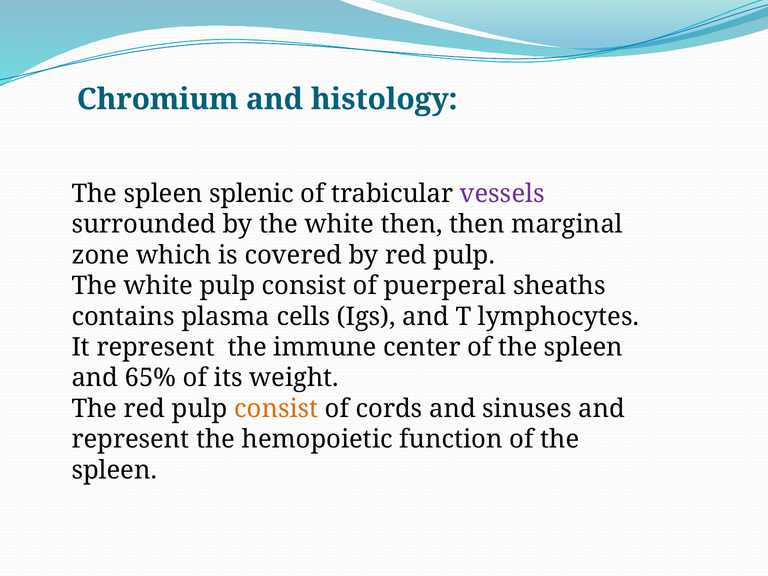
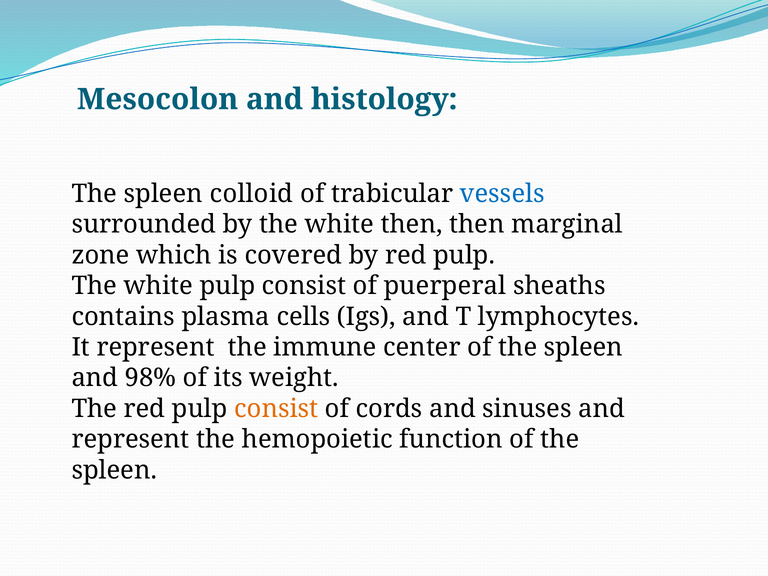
Chromium: Chromium -> Mesocolon (158, 99)
splenic: splenic -> colloid (251, 194)
vessels colour: purple -> blue (502, 194)
65%: 65% -> 98% (151, 378)
